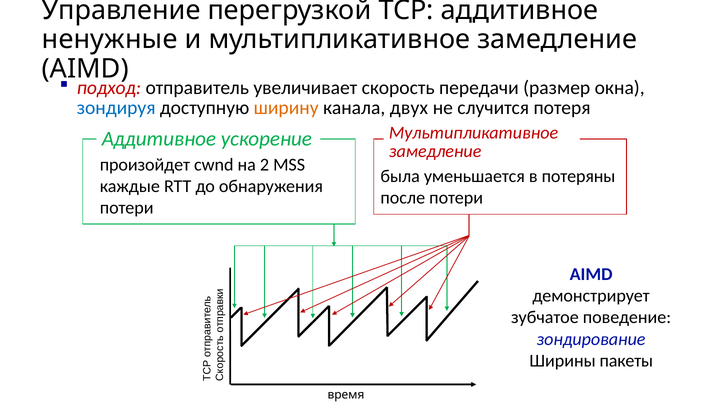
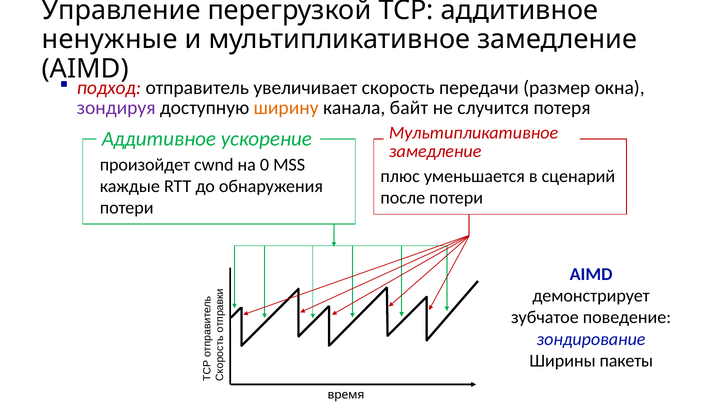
зондируя colour: blue -> purple (116, 108)
двух: двух -> байт (409, 108)
2: 2 -> 0 (264, 165)
была: была -> плюс (400, 176)
потеряны: потеряны -> сценарий (578, 176)
